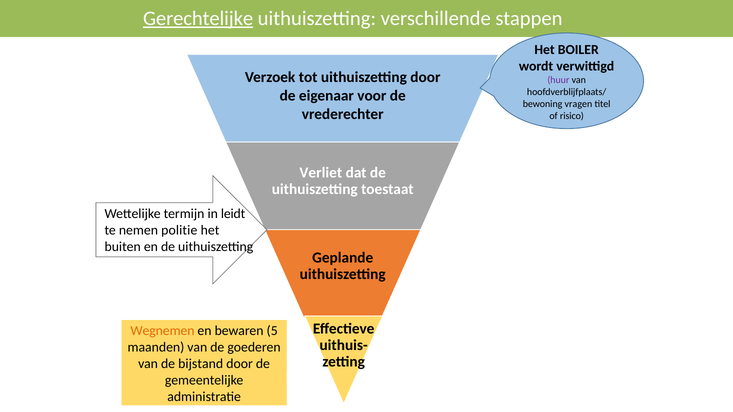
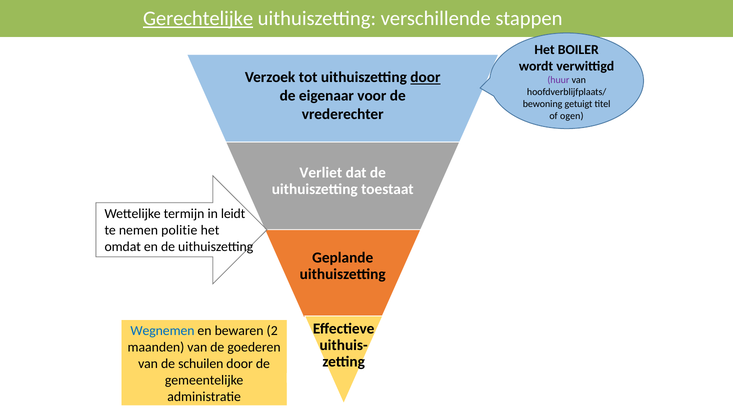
door underline: none -> present (425, 77)
vragen: vragen -> getuigt (579, 104)
risico: risico -> ogen (572, 116)
buiten: buiten -> omdat (123, 247)
Wegnemen colour: orange -> blue (162, 331)
5: 5 -> 2 (272, 331)
bijstand: bijstand -> schuilen (201, 364)
